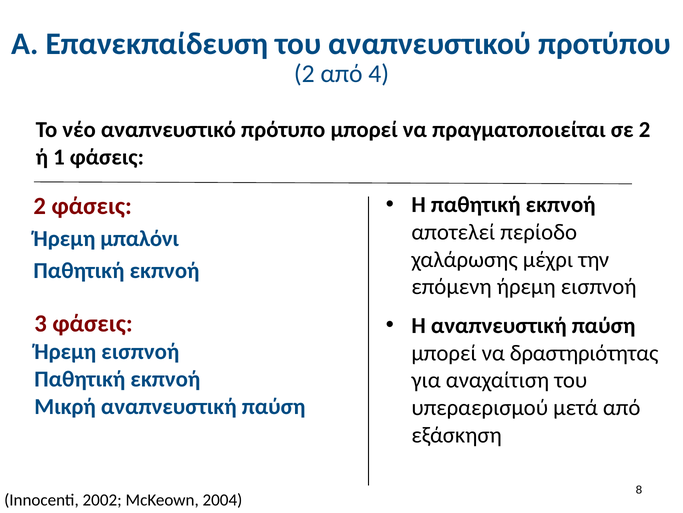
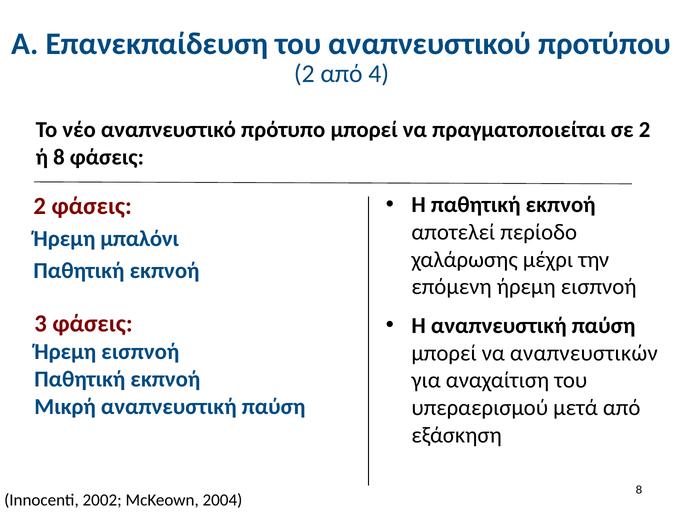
ή 1: 1 -> 8 (59, 157)
δραστηριότητας: δραστηριότητας -> αναπνευστικών (584, 353)
